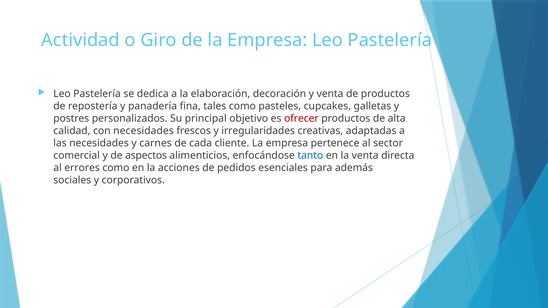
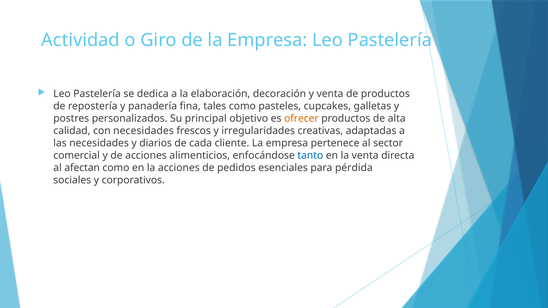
ofrecer colour: red -> orange (301, 119)
carnes: carnes -> diarios (156, 143)
de aspectos: aspectos -> acciones (146, 156)
errores: errores -> afectan (82, 168)
además: además -> pérdida (354, 168)
